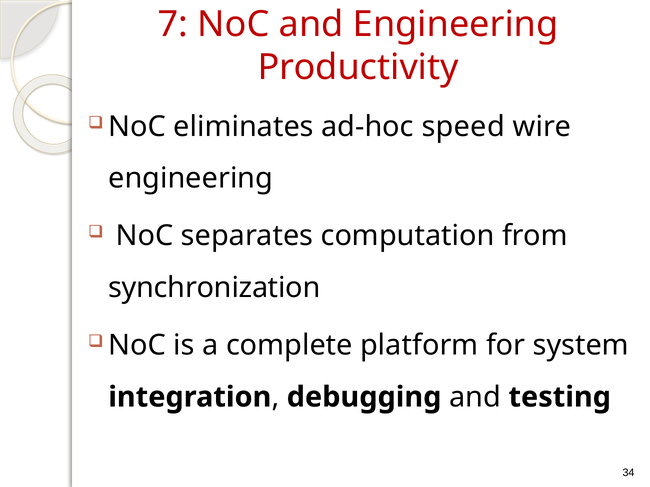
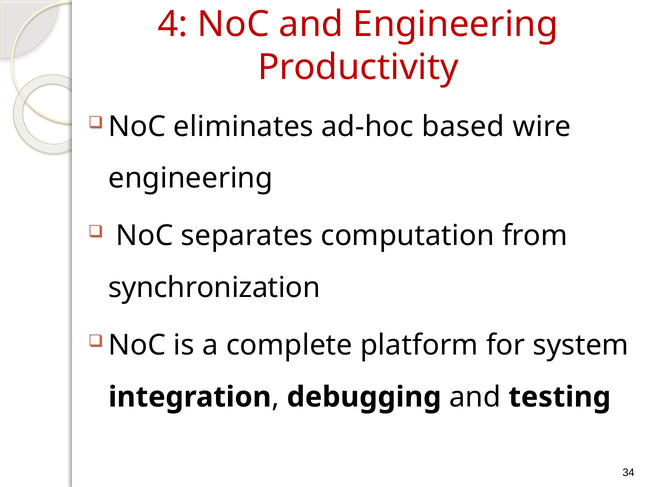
7: 7 -> 4 (173, 24)
speed: speed -> based (463, 127)
